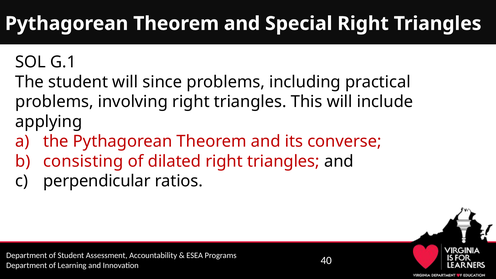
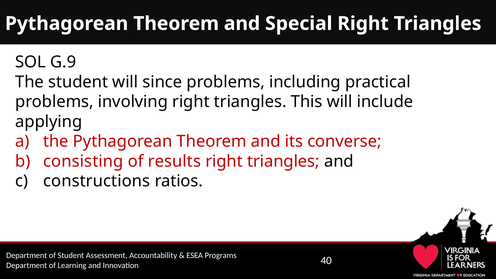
G.1: G.1 -> G.9 (63, 62)
dilated: dilated -> results (174, 161)
perpendicular: perpendicular -> constructions (97, 181)
